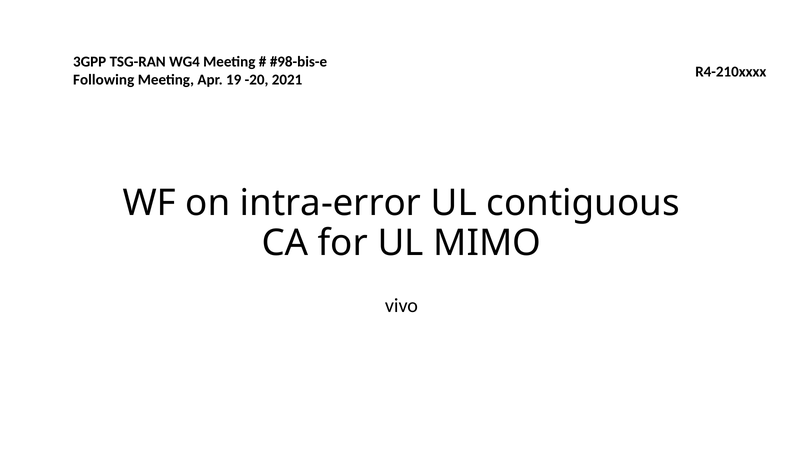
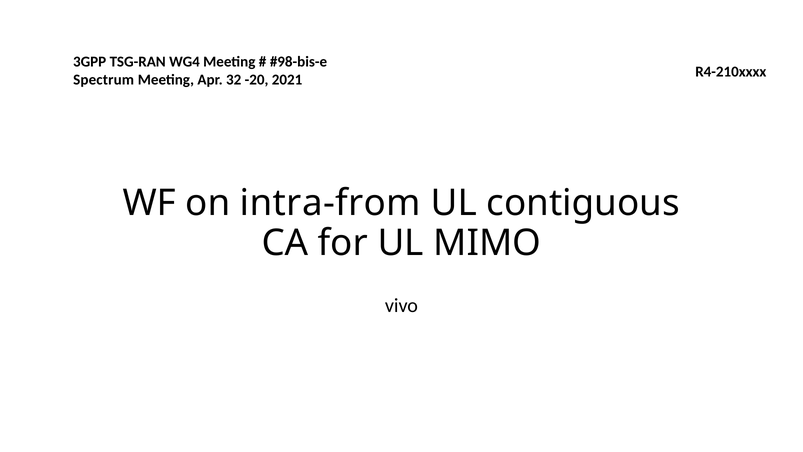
Following: Following -> Spectrum (104, 80)
19: 19 -> 32 (234, 80)
intra-error: intra-error -> intra-from (330, 203)
